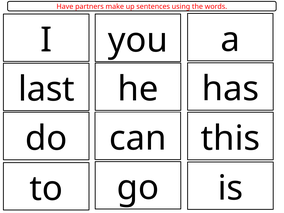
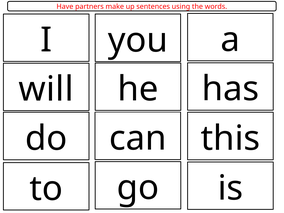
last: last -> will (46, 89)
